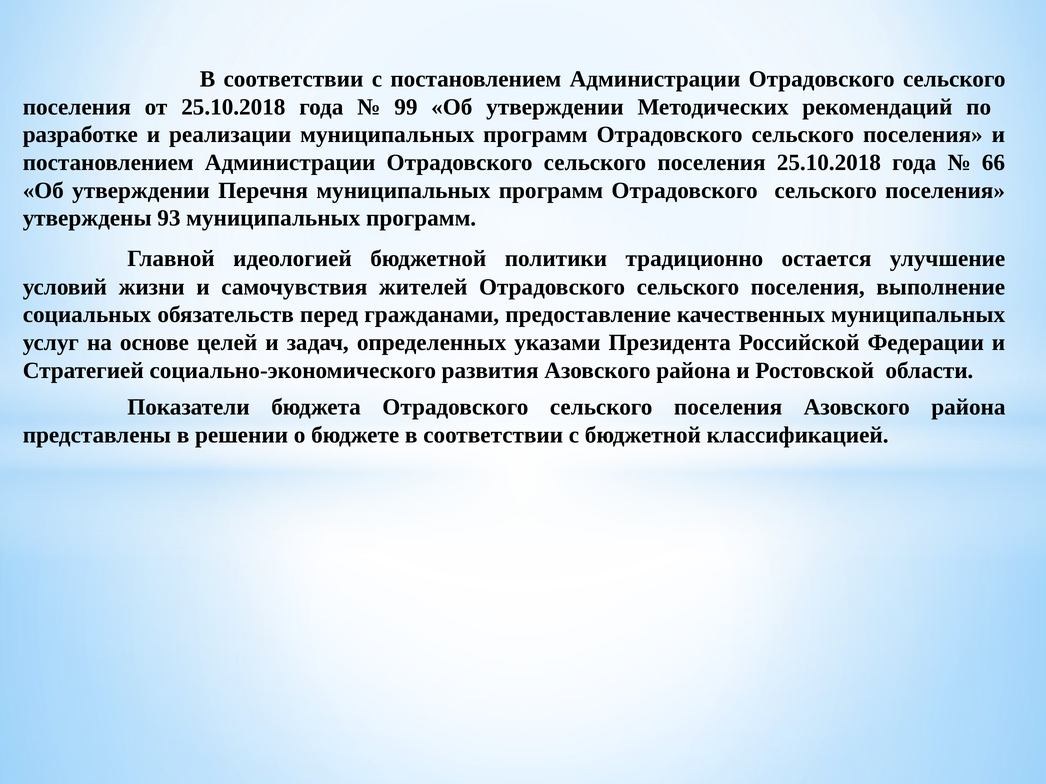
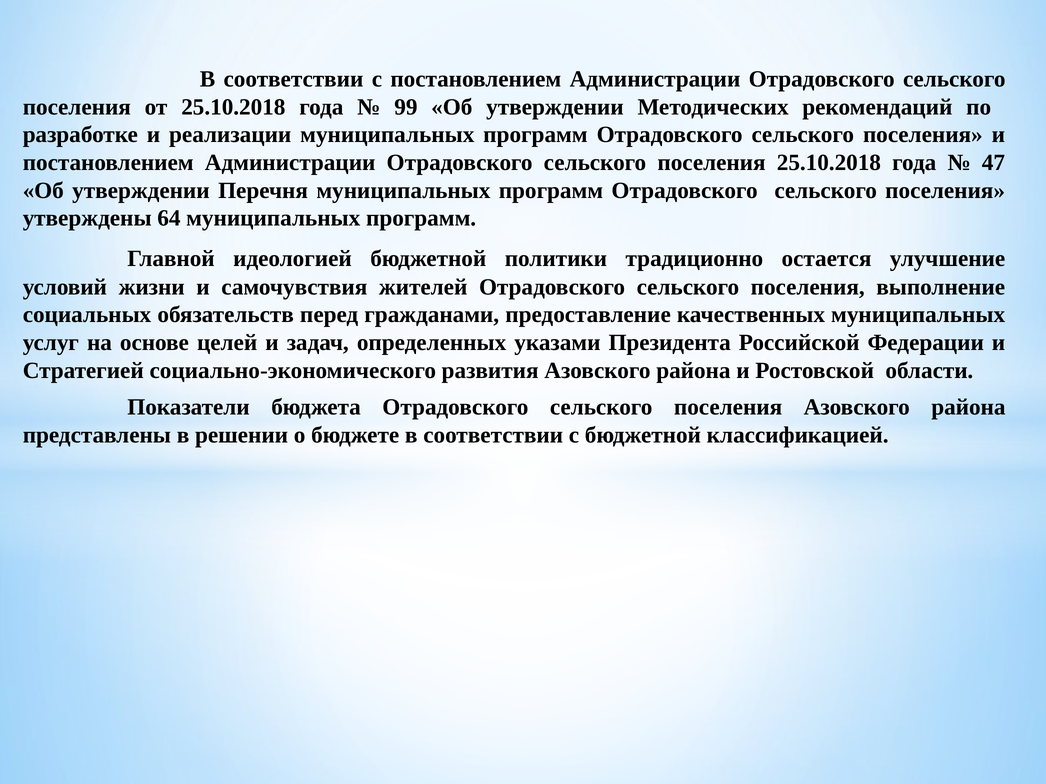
66: 66 -> 47 (993, 163)
93: 93 -> 64 (169, 218)
